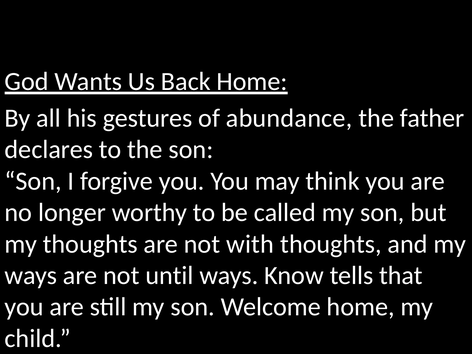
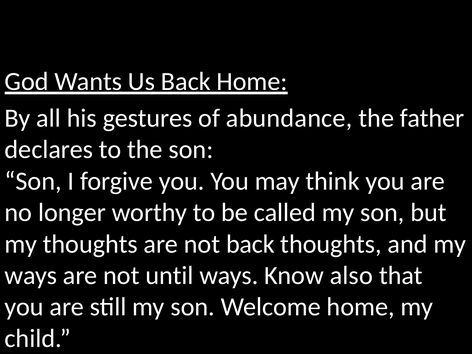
not with: with -> back (250, 244)
tells: tells -> also (351, 276)
